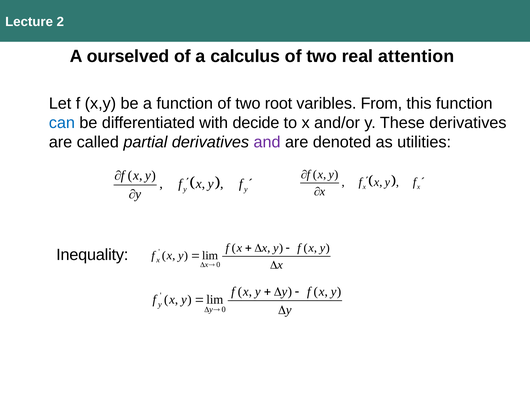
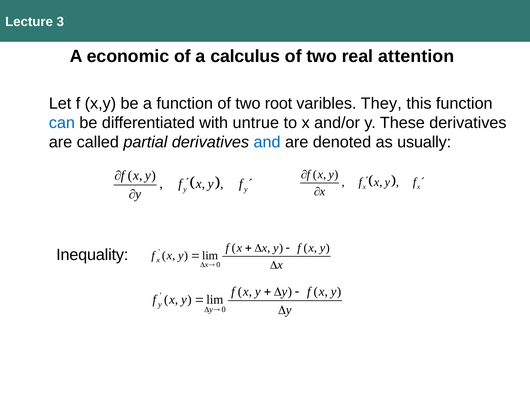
2: 2 -> 3 (60, 22)
ourselved: ourselved -> economic (128, 56)
From: From -> They (381, 103)
decide: decide -> untrue (256, 123)
and colour: purple -> blue (267, 142)
utilities: utilities -> usually (424, 142)
